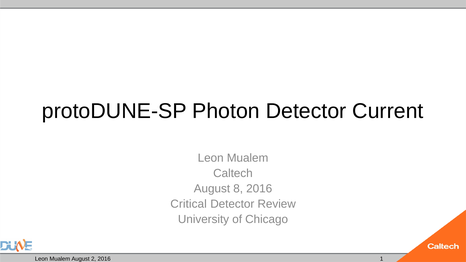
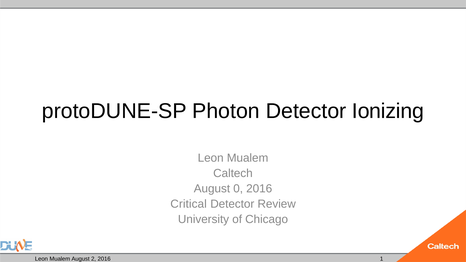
Current: Current -> Ionizing (388, 111)
8: 8 -> 0 (238, 189)
